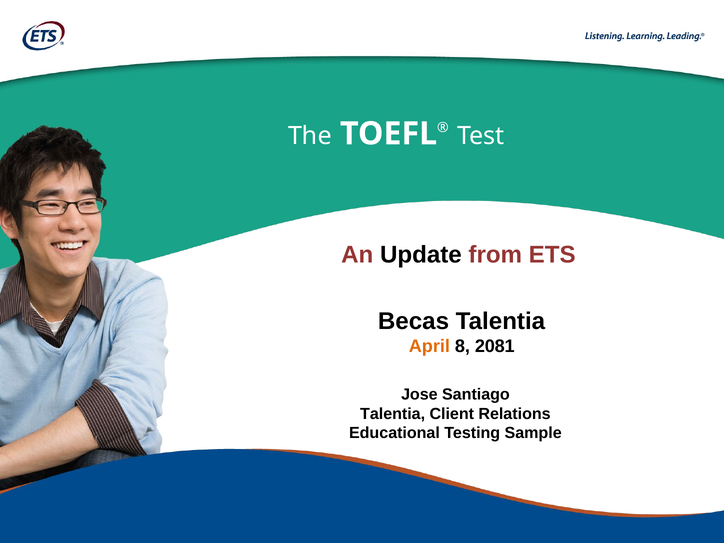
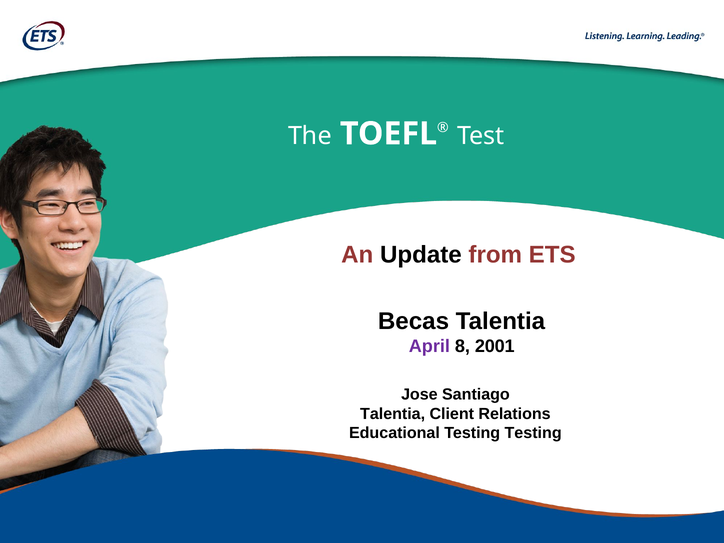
April colour: orange -> purple (429, 346)
2081: 2081 -> 2001 (495, 346)
Testing Sample: Sample -> Testing (533, 433)
